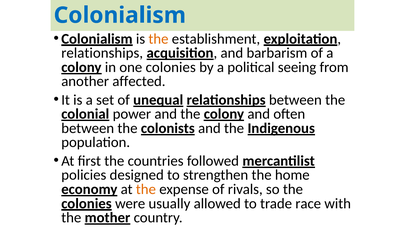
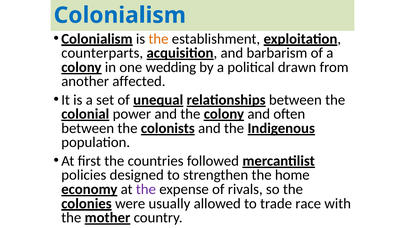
relationships: relationships -> counterparts (102, 53)
one colonies: colonies -> wedding (171, 67)
seeing: seeing -> drawn (297, 67)
the colour: orange -> purple (146, 189)
